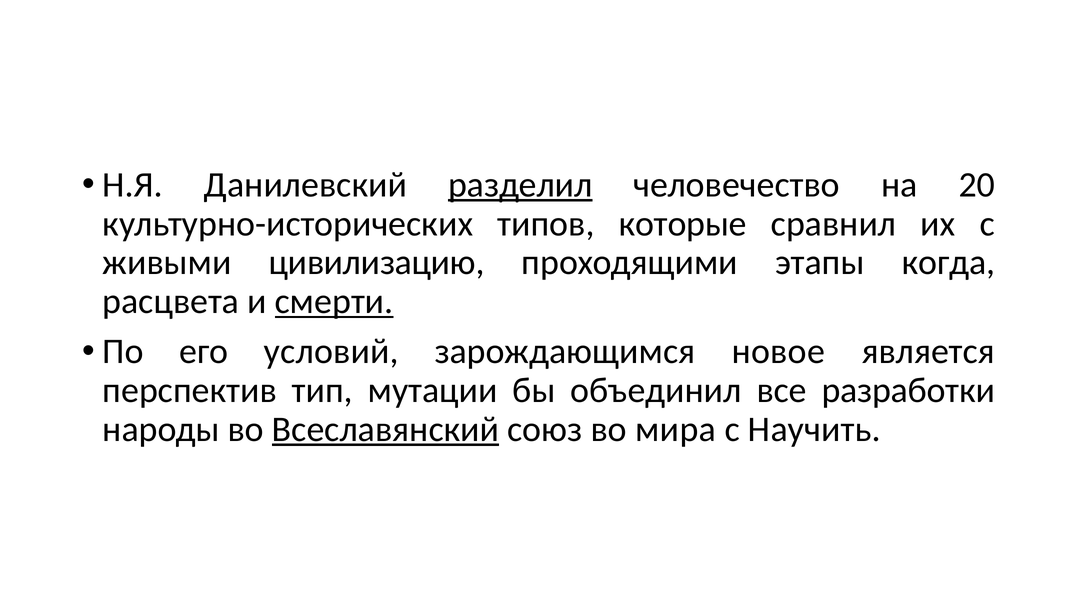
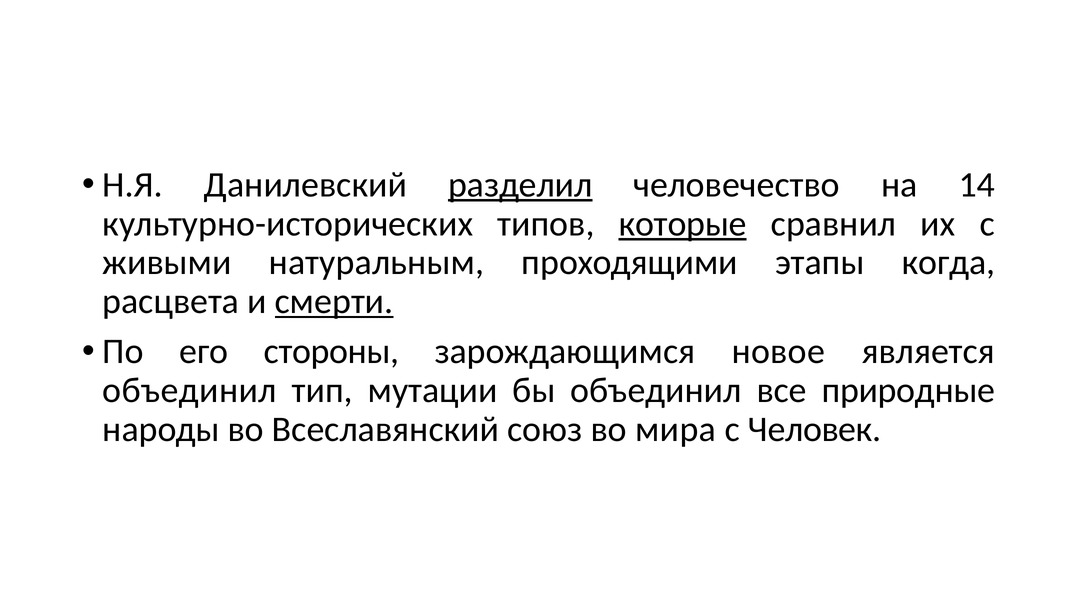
20: 20 -> 14 (977, 185)
которые underline: none -> present (683, 223)
цивилизацию: цивилизацию -> натуральным (376, 262)
условий: условий -> стороны (332, 351)
перспектив: перспектив -> объединил (190, 390)
разработки: разработки -> природные (908, 390)
Всеславянский underline: present -> none (386, 429)
Научить: Научить -> Человек (815, 429)
